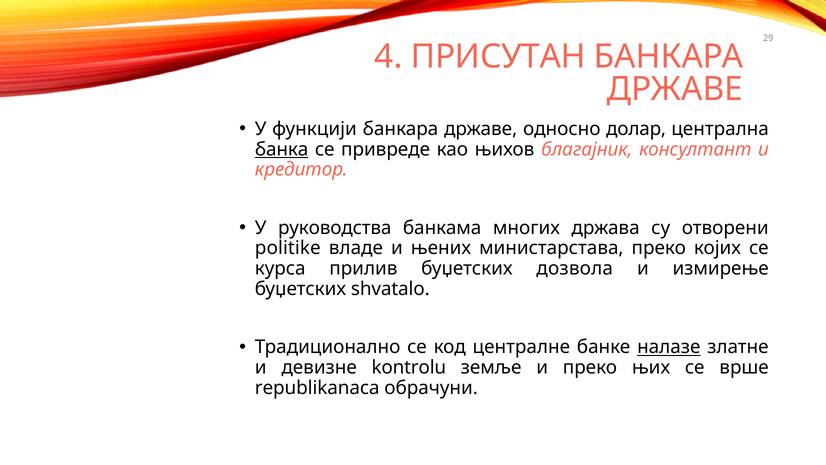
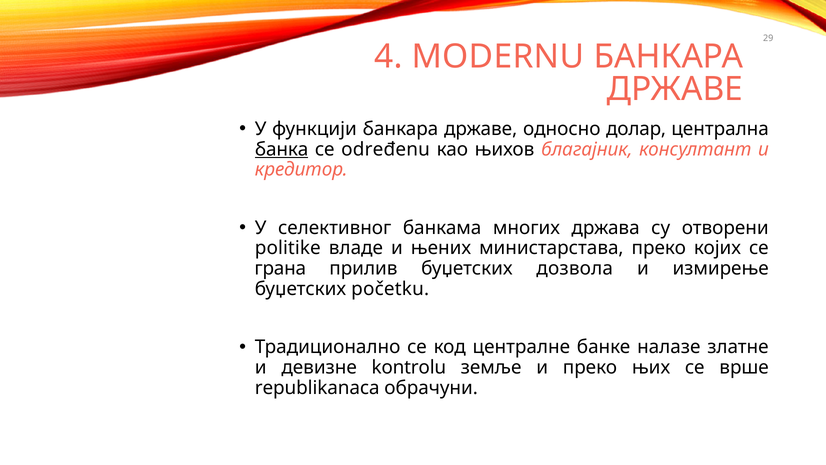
ПРИСУТАН: ПРИСУТАН -> MODERNU (498, 57)
привреде: привреде -> određenu (386, 149)
руководства: руководства -> селективног (335, 228)
курса: курса -> грана (280, 268)
shvatalo: shvatalo -> početku (390, 289)
налазе underline: present -> none (669, 347)
